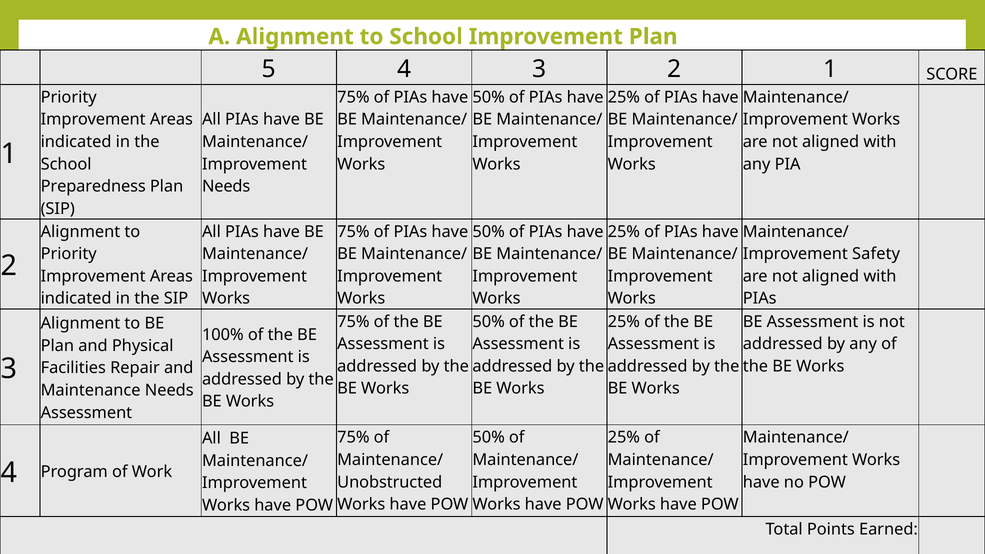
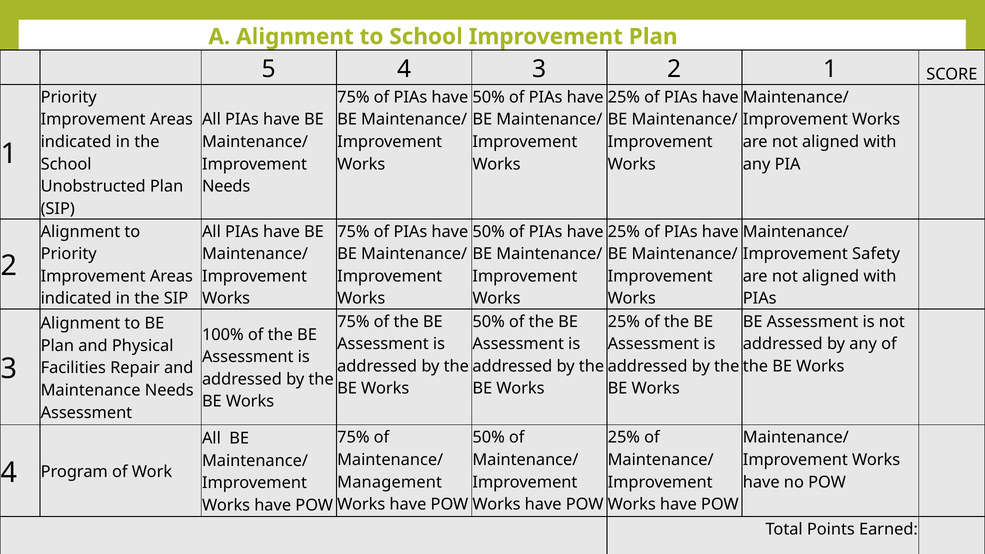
Preparedness: Preparedness -> Unobstructed (93, 186)
Unobstructed: Unobstructed -> Management (390, 482)
